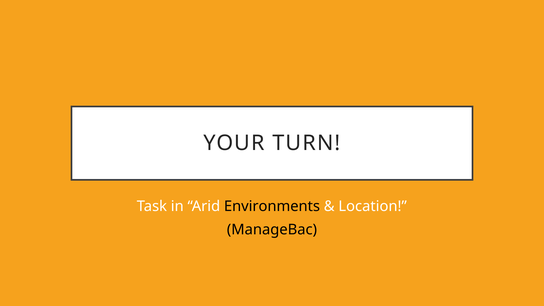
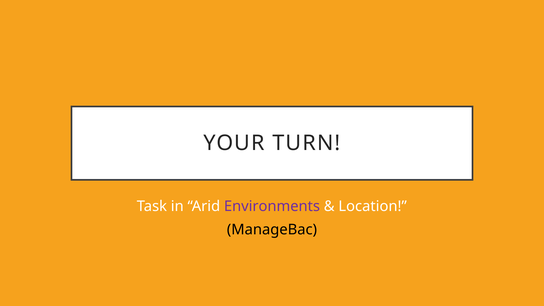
Environments colour: black -> purple (272, 206)
